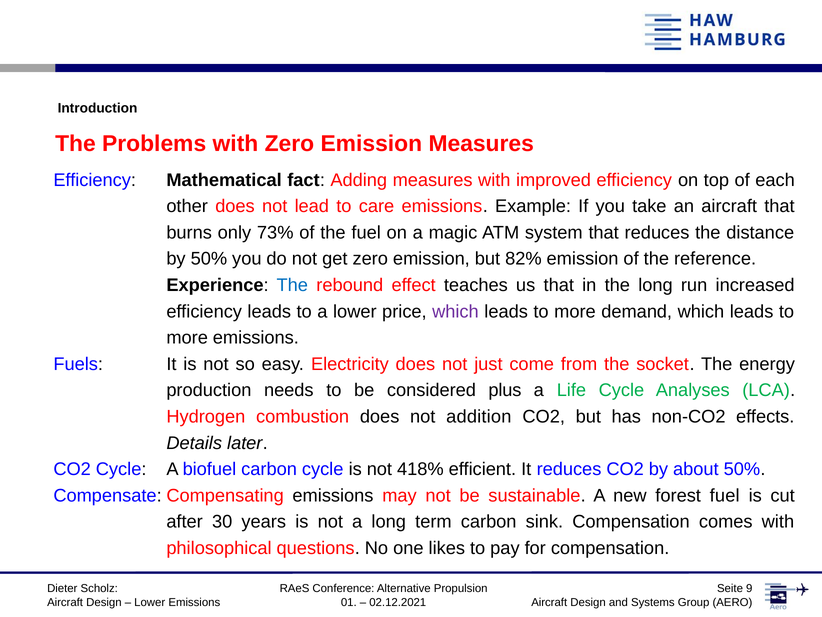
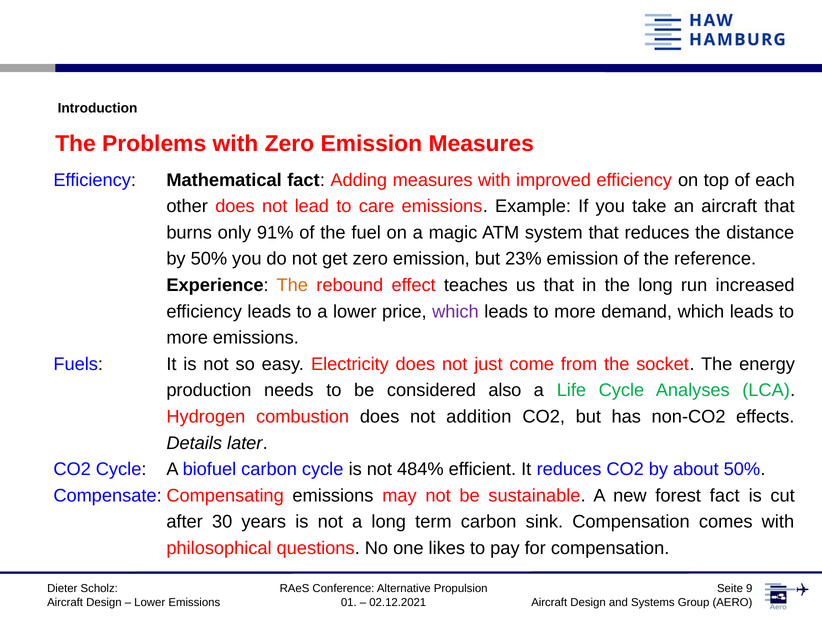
73%: 73% -> 91% (275, 232)
82%: 82% -> 23% (523, 259)
The colour: blue -> orange (292, 285)
plus: plus -> also (505, 390)
418%: 418% -> 484% (420, 469)
forest fuel: fuel -> fact (725, 495)
